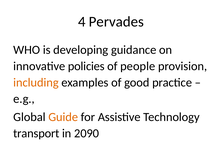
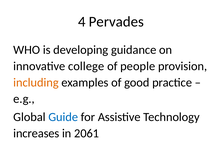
policies: policies -> college (86, 66)
Guide colour: orange -> blue (63, 117)
transport: transport -> increases (36, 133)
2090: 2090 -> 2061 (87, 133)
